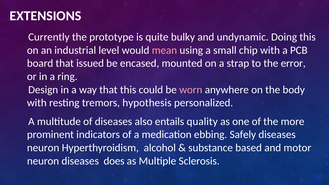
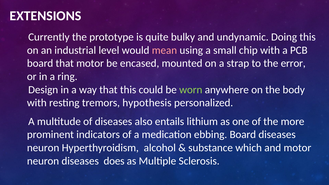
that issued: issued -> motor (90, 63)
worn colour: pink -> light green (191, 90)
quality: quality -> lithium (202, 121)
ebbing Safely: Safely -> Board (243, 135)
based: based -> which (249, 148)
